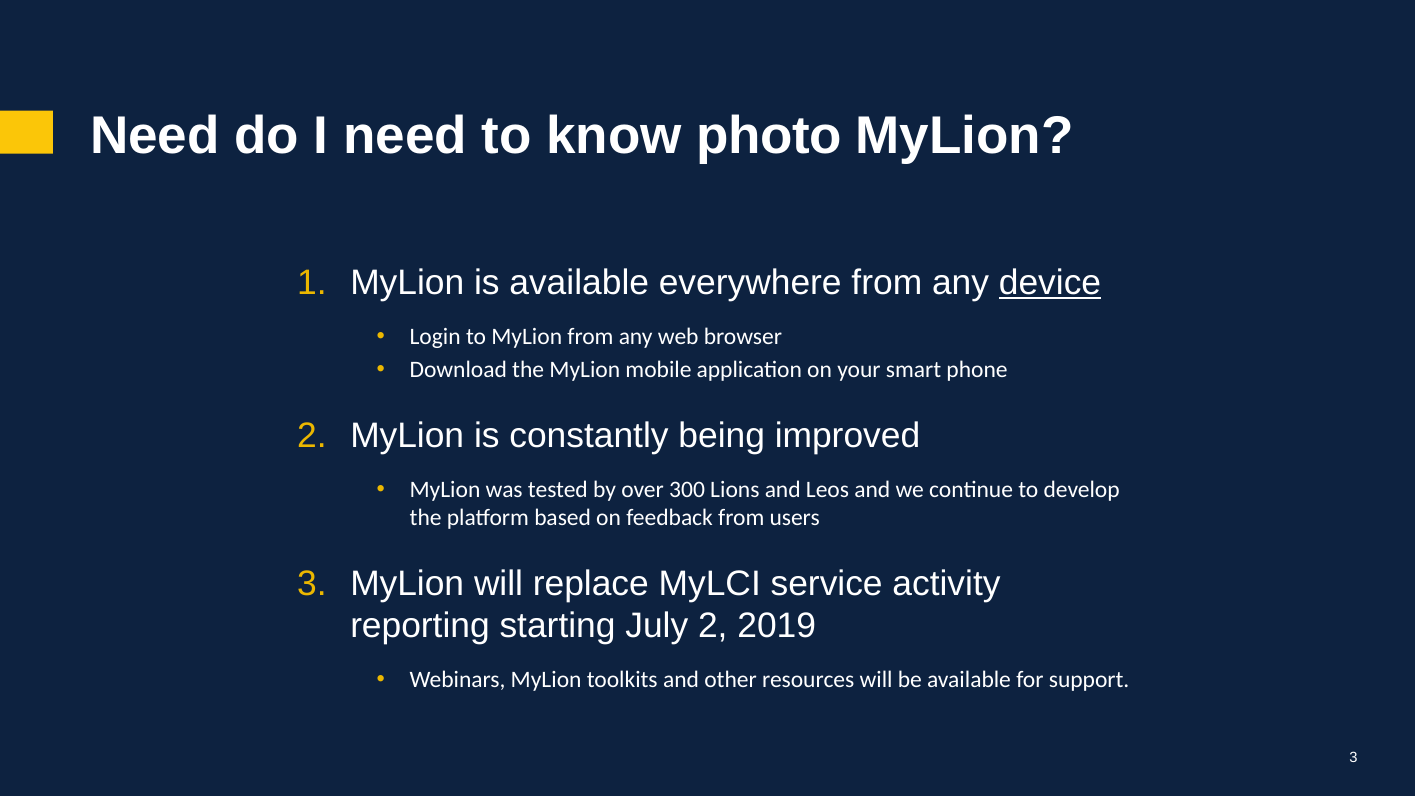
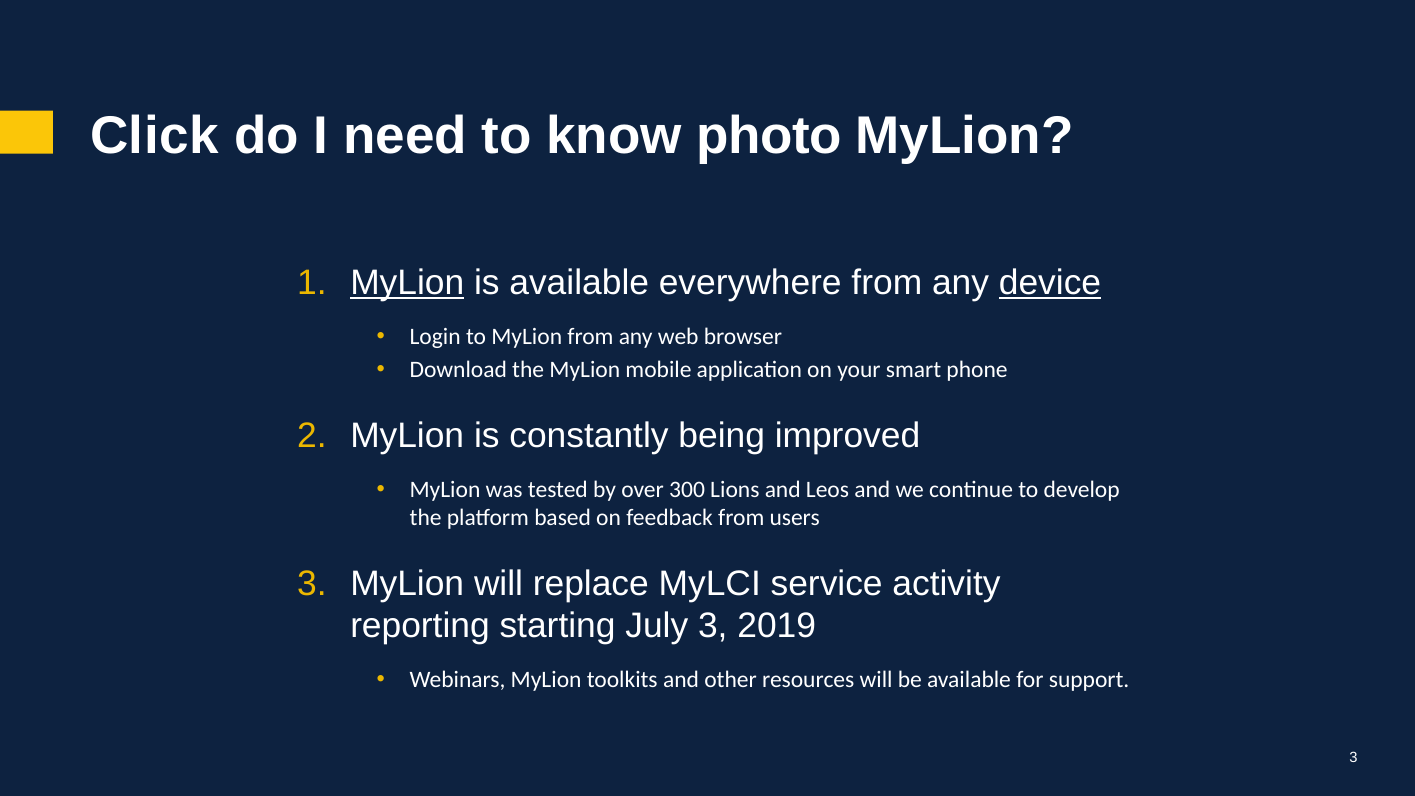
Need: Need -> Click (155, 136)
MyLion underline: none -> present (407, 283)
July 2: 2 -> 3 (713, 626)
